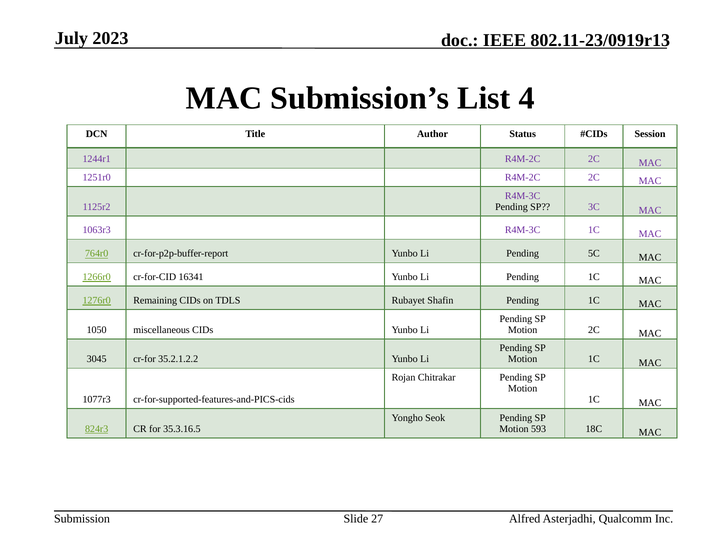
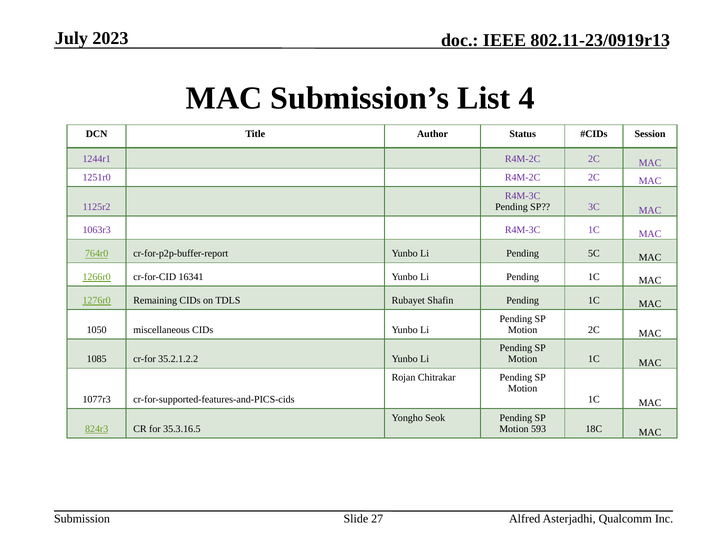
3045: 3045 -> 1085 (97, 359)
